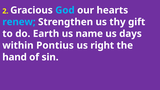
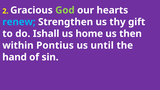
God colour: light blue -> light green (65, 10)
Earth: Earth -> Ishall (46, 34)
name: name -> home (89, 34)
days: days -> then (131, 34)
right: right -> until (102, 45)
